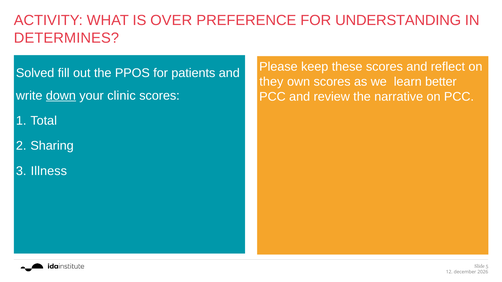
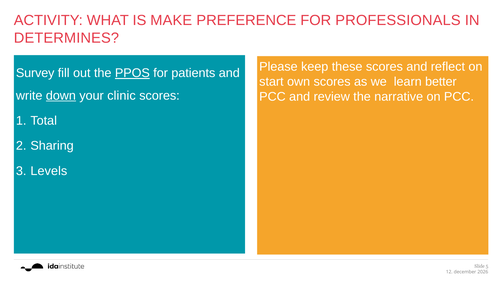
OVER: OVER -> MAKE (171, 21)
UNDERSTANDING: UNDERSTANDING -> PROFESSIONALS (398, 21)
Solved: Solved -> Survey (35, 73)
PPOS underline: none -> present (132, 73)
they: they -> start (271, 82)
Illness: Illness -> Levels (49, 171)
